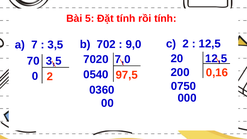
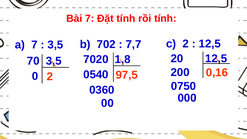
Bài 5: 5 -> 7 (90, 19)
9,0: 9,0 -> 7,7 (134, 44)
7,0: 7,0 -> 1,8 (123, 59)
